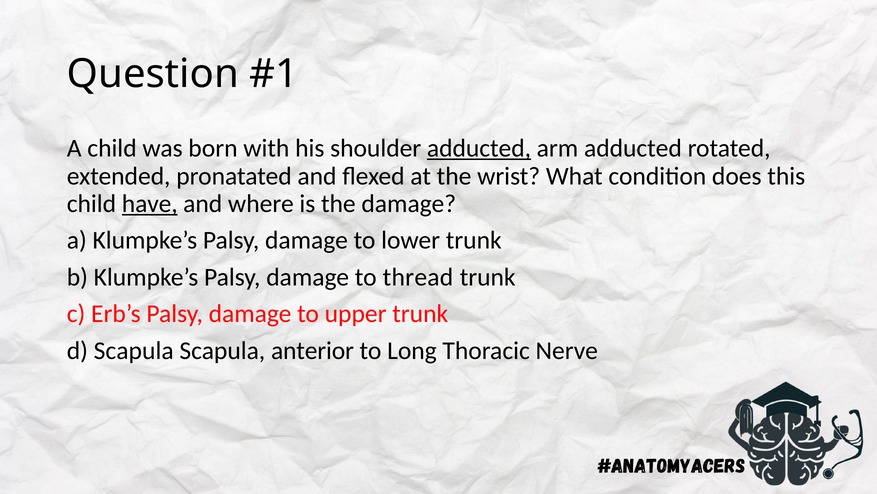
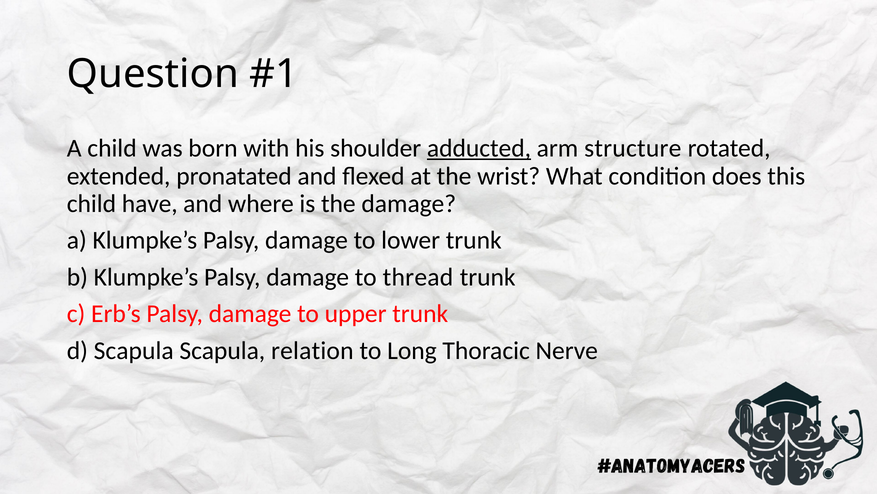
arm adducted: adducted -> structure (633, 148)
have underline: present -> none (150, 203)
anterior: anterior -> relation (312, 350)
